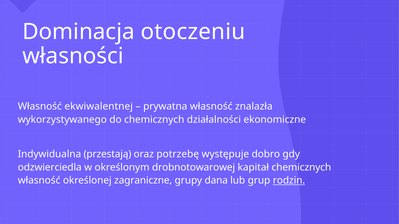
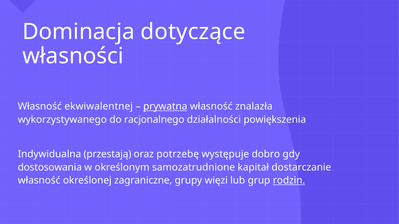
otoczeniu: otoczeniu -> dotyczące (193, 32)
prywatna underline: none -> present (165, 107)
do chemicznych: chemicznych -> racjonalnego (154, 120)
ekonomiczne: ekonomiczne -> powiększenia (275, 120)
odzwierciedla: odzwierciedla -> dostosowania (50, 168)
drobnotowarowej: drobnotowarowej -> samozatrudnione (194, 168)
kapitał chemicznych: chemicznych -> dostarczanie (301, 168)
dana: dana -> więzi (216, 181)
